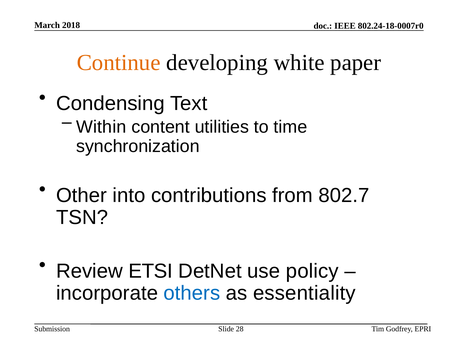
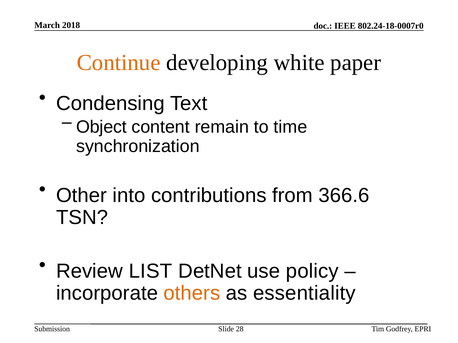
Within: Within -> Object (101, 127)
utilities: utilities -> remain (222, 127)
802.7: 802.7 -> 366.6 (344, 196)
ETSI: ETSI -> LIST (150, 271)
others colour: blue -> orange (192, 293)
